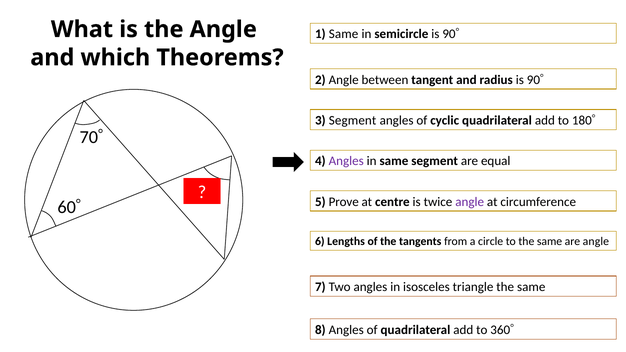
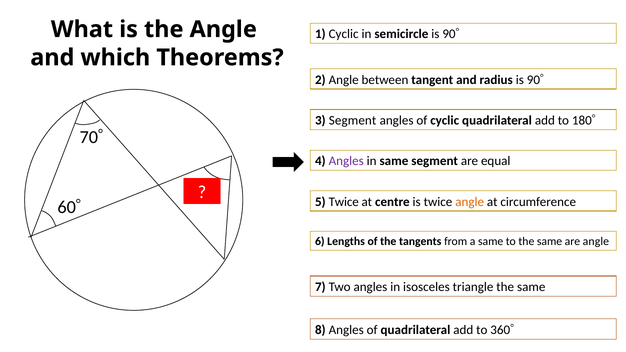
1 Same: Same -> Cyclic (344, 34)
5 Prove: Prove -> Twice (344, 202)
angle colour: purple -> orange (470, 202)
a circle: circle -> same (491, 242)
